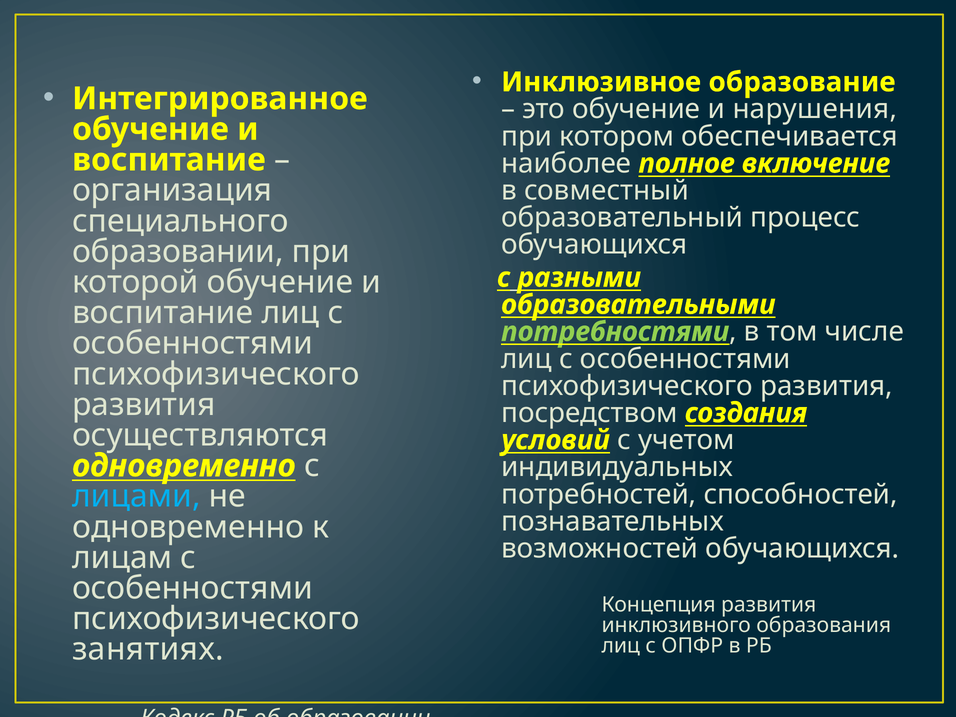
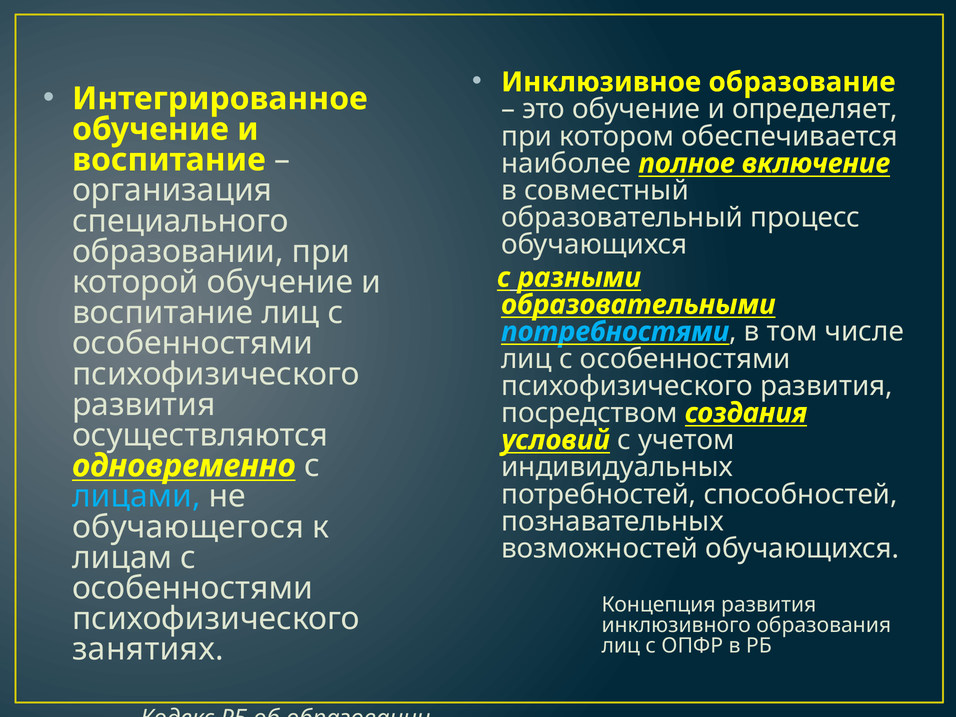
нарушения: нарушения -> определяет (815, 109)
потребностями colour: light green -> light blue (615, 332)
одновременно: одновременно -> обучающегося (188, 527)
